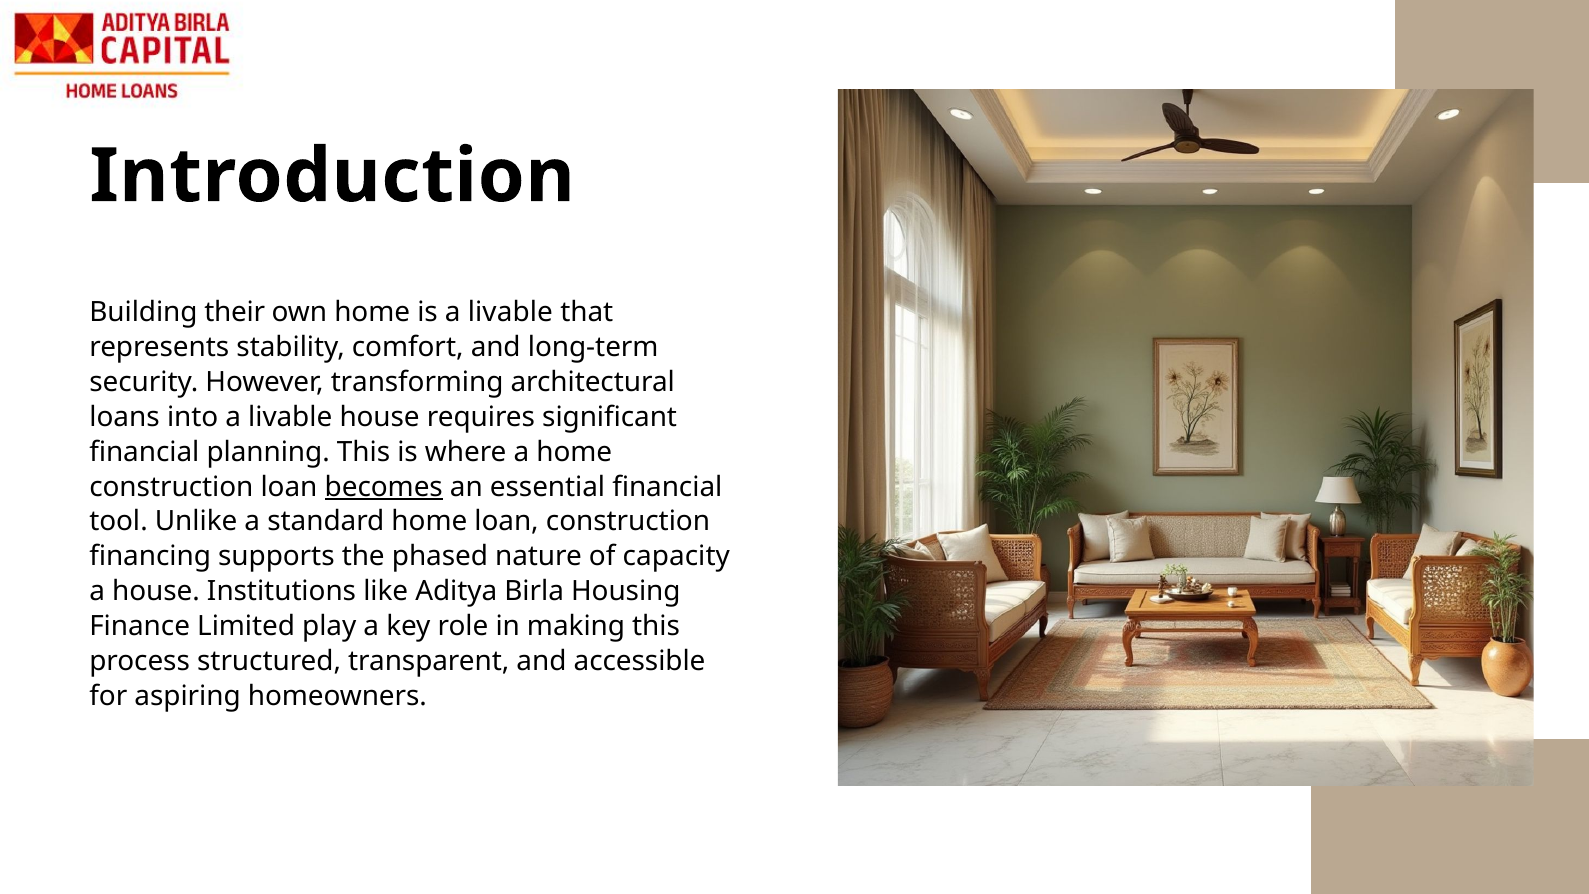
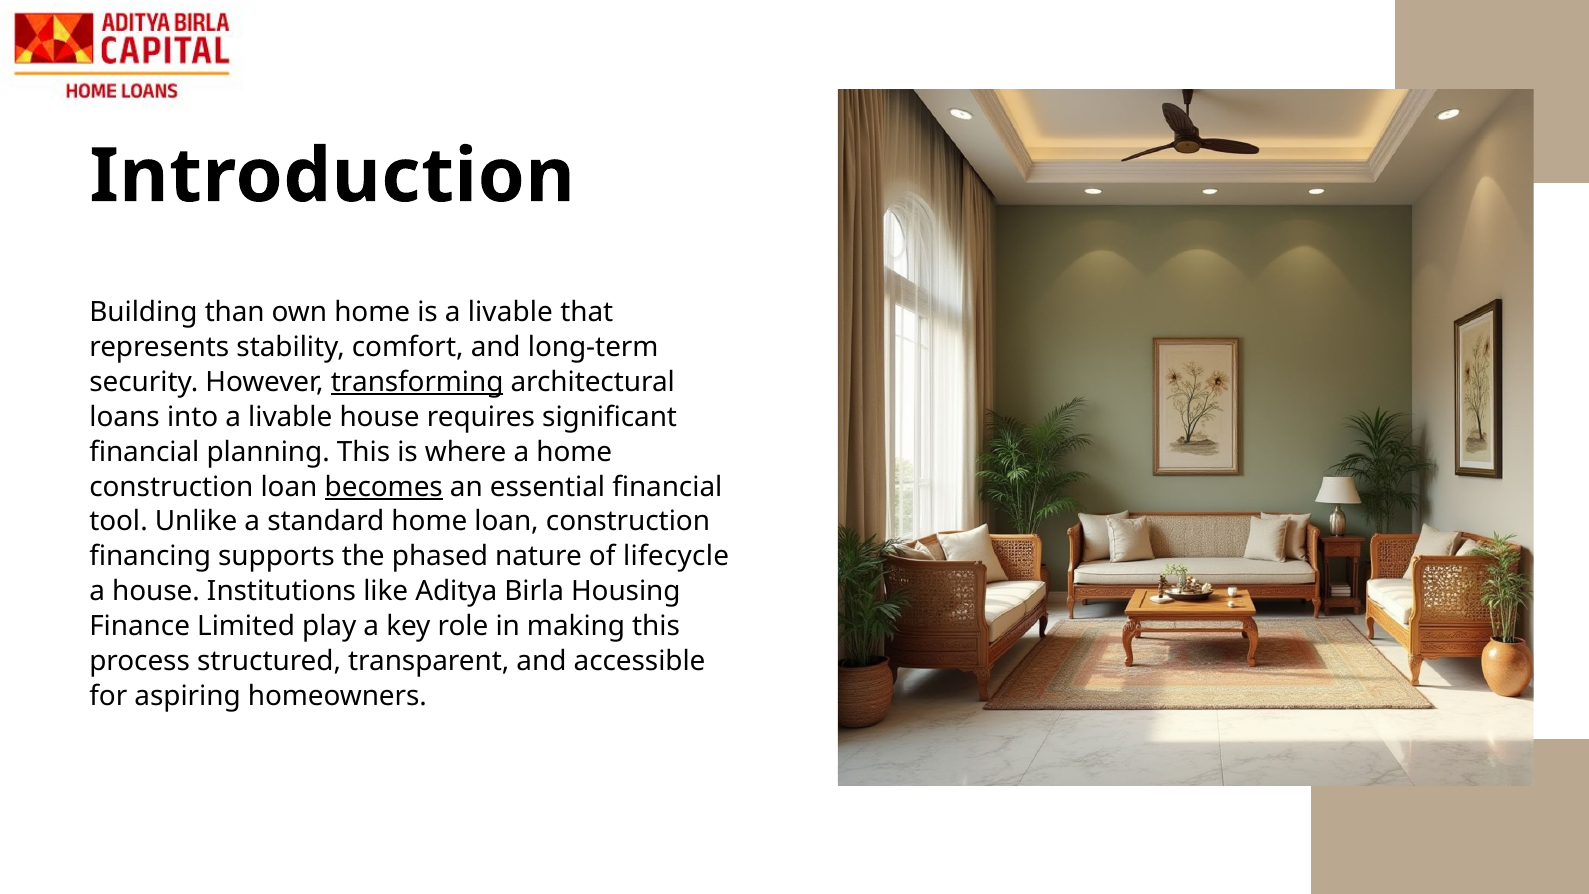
their: their -> than (235, 312)
transforming underline: none -> present (417, 382)
capacity: capacity -> lifecycle (676, 556)
